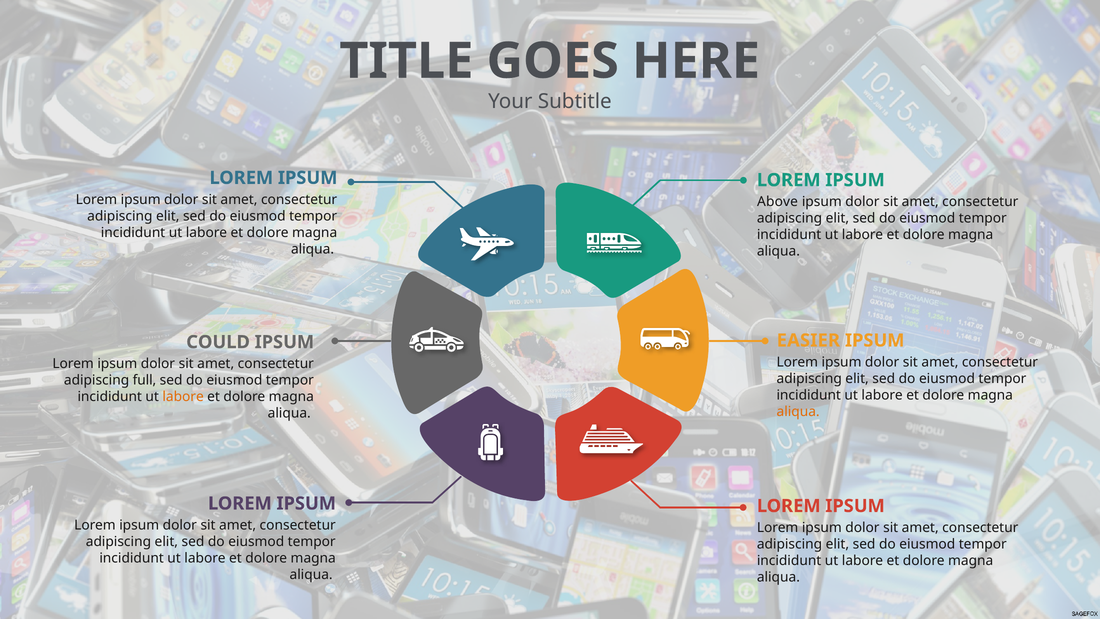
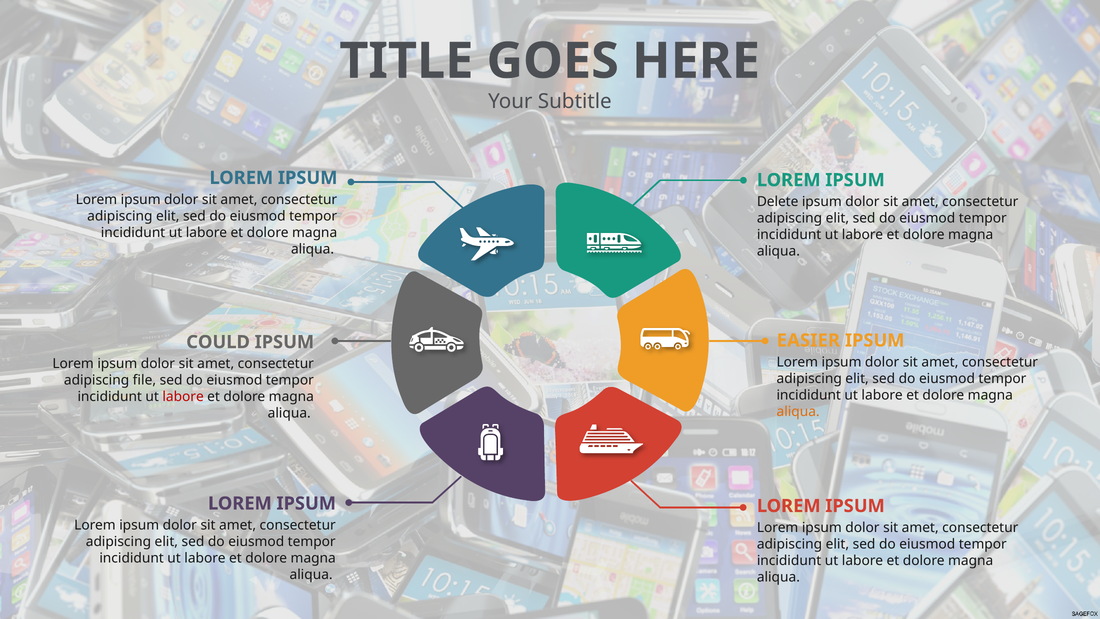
Above: Above -> Delete (778, 202)
full: full -> file (144, 380)
labore colour: orange -> red (183, 397)
